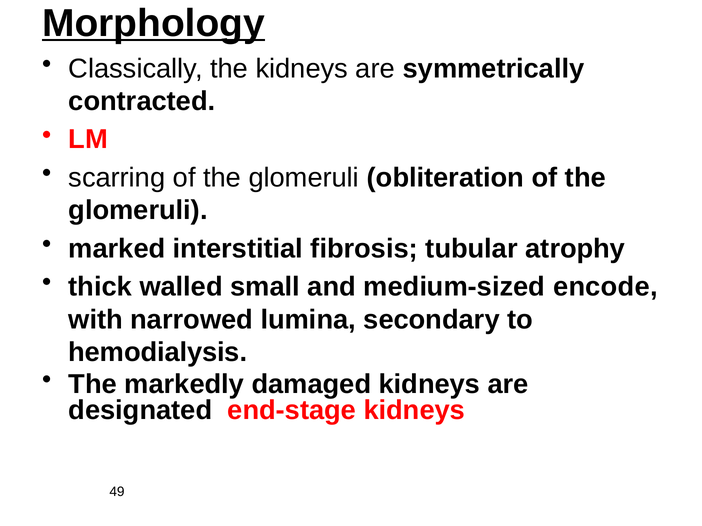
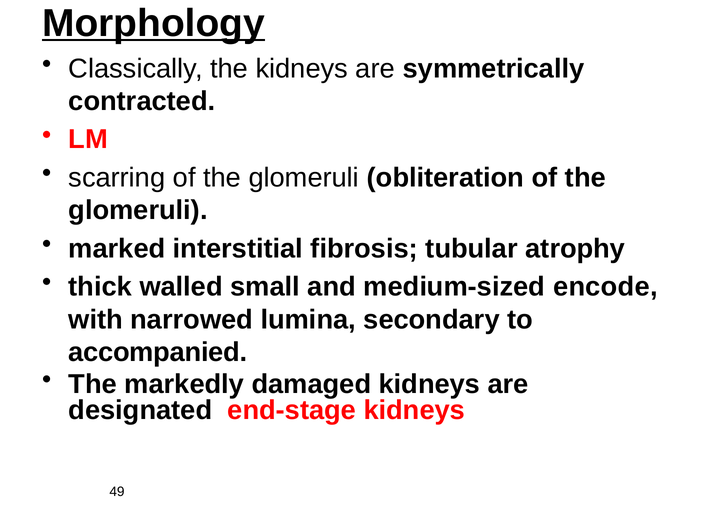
hemodialysis: hemodialysis -> accompanied (158, 353)
